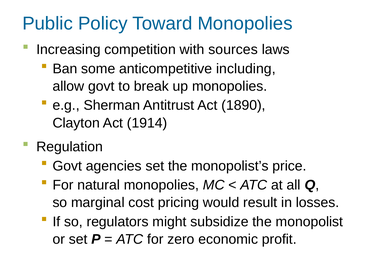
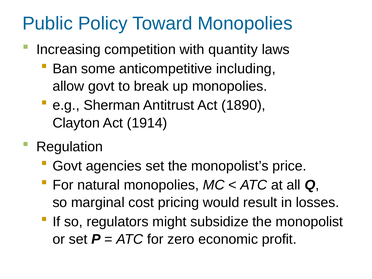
sources: sources -> quantity (233, 50)
